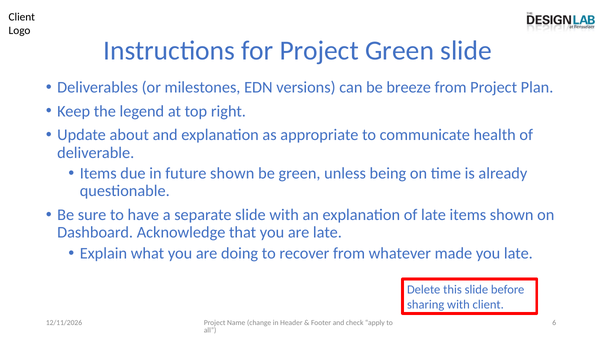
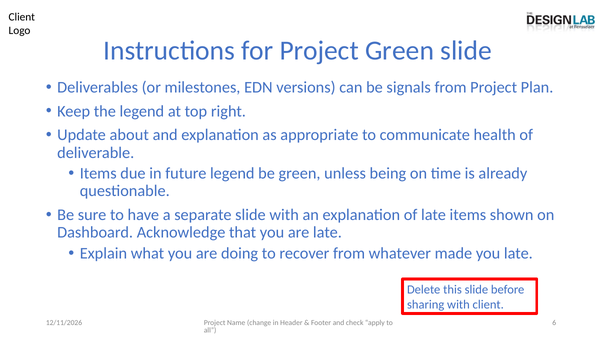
breeze: breeze -> signals (409, 87)
future shown: shown -> legend (232, 174)
